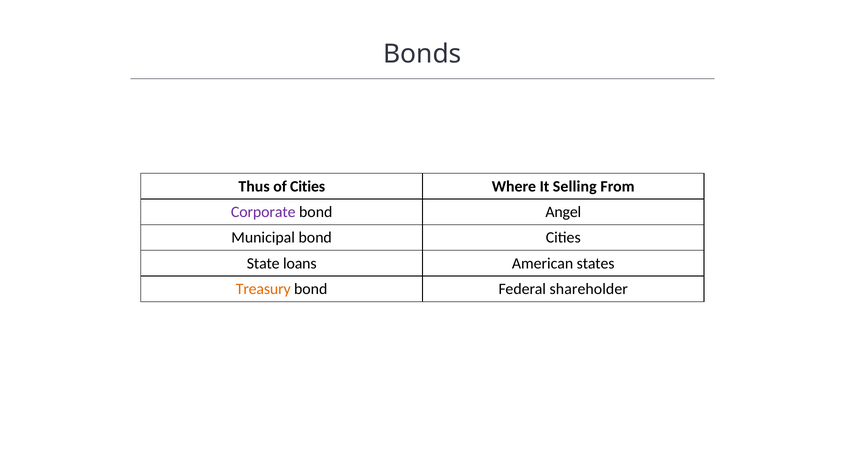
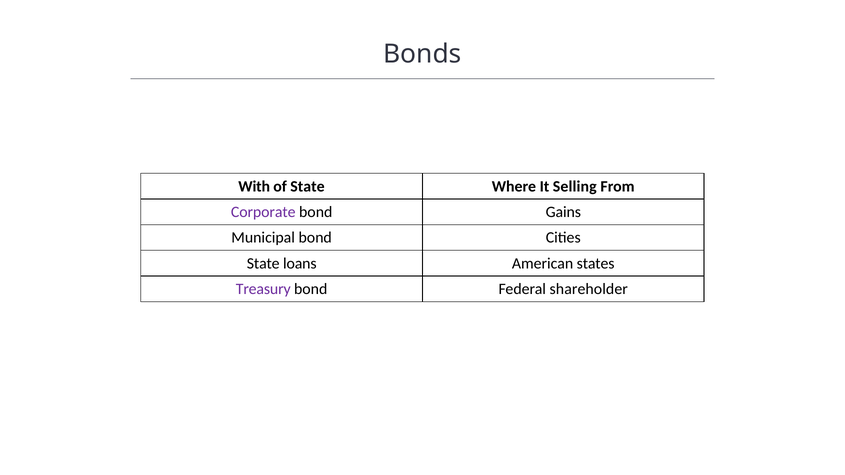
Thus: Thus -> With (254, 186)
of Cities: Cities -> State (308, 186)
Angel: Angel -> Gains (563, 212)
Treasury colour: orange -> purple (263, 289)
